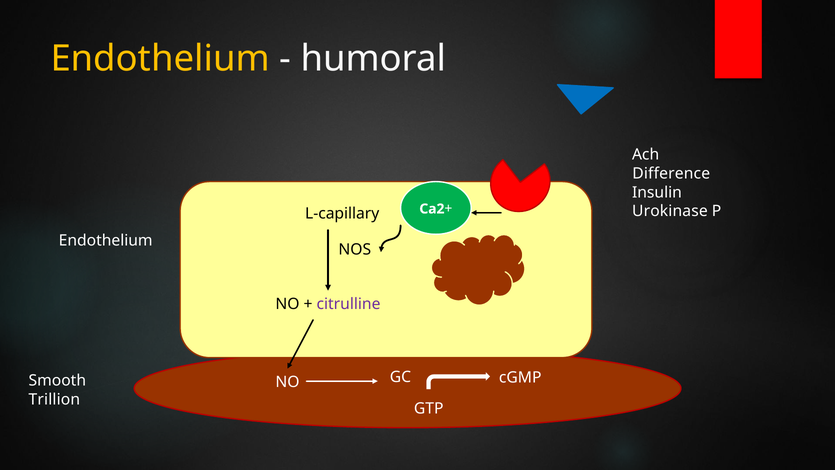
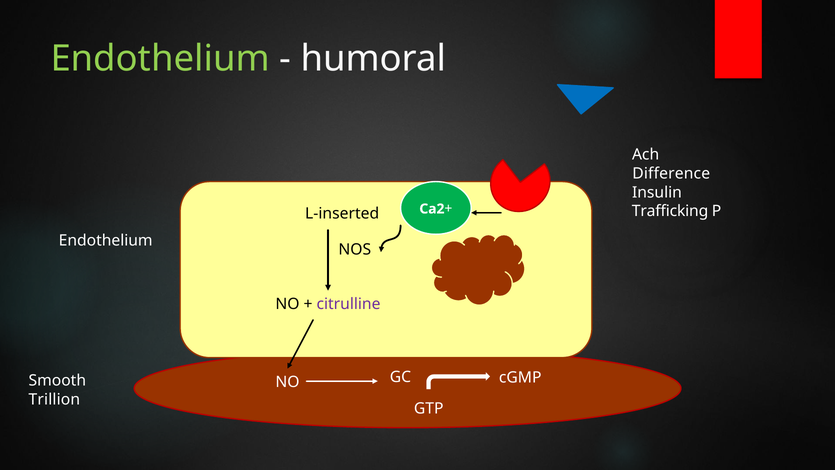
Endothelium colour: yellow -> light green (160, 59)
Urokinase: Urokinase -> Trafficking (670, 211)
L-capillary: L-capillary -> L-inserted (342, 214)
